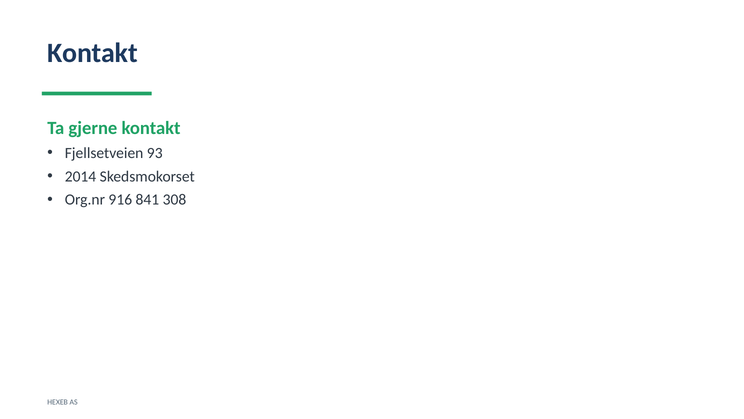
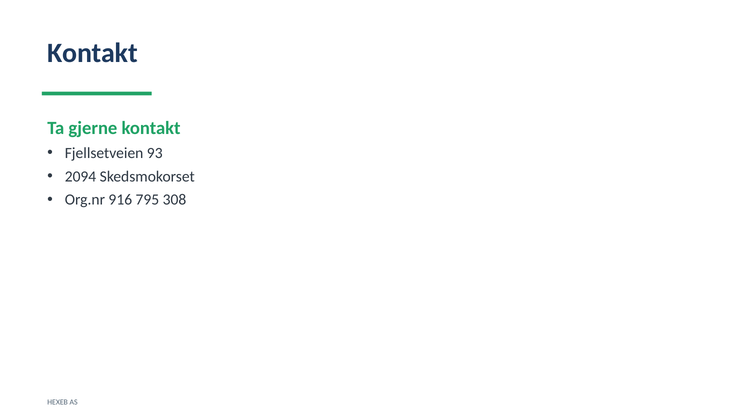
2014: 2014 -> 2094 (80, 176)
841: 841 -> 795 (147, 200)
